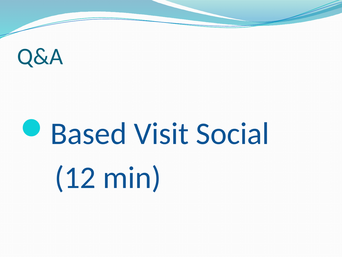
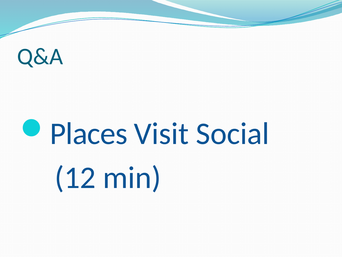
Based: Based -> Places (89, 133)
